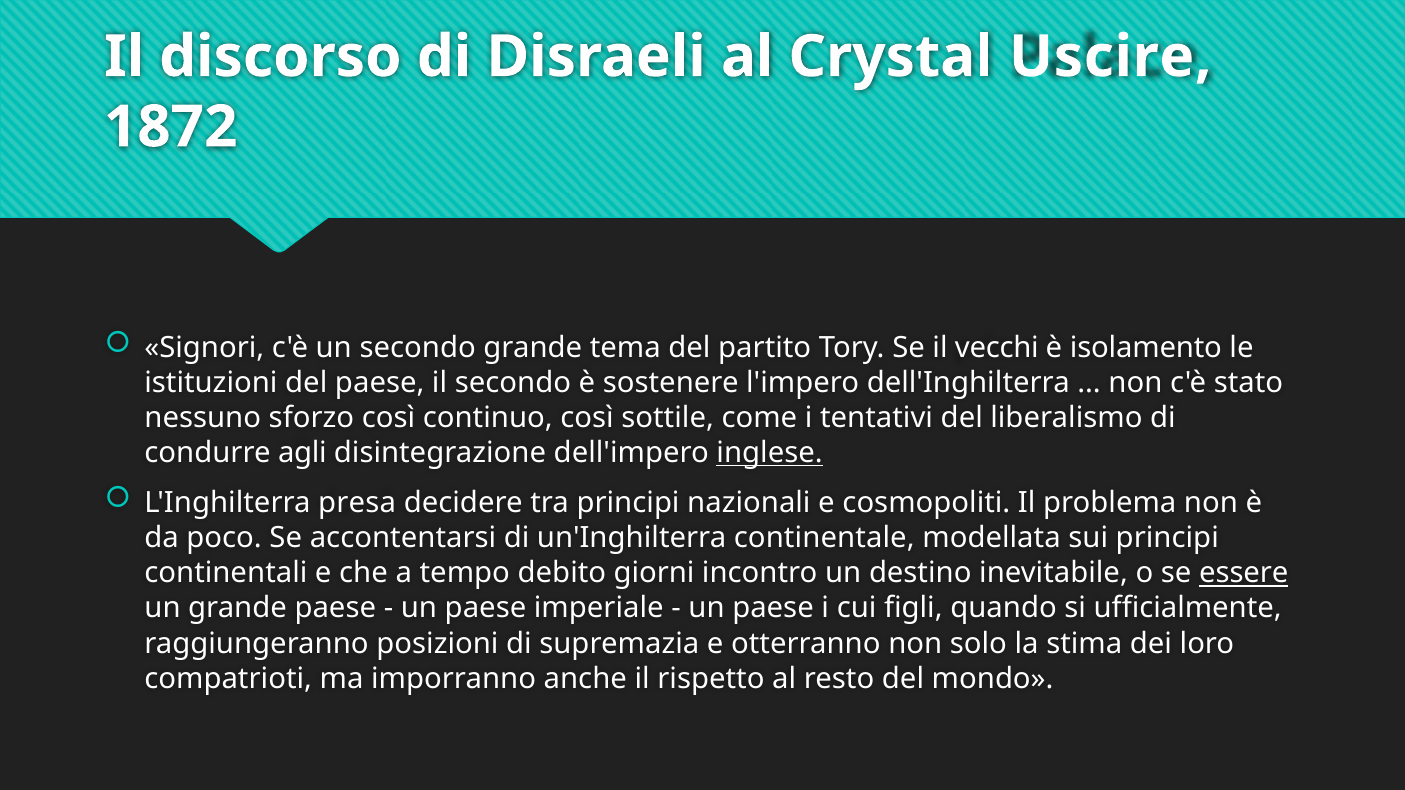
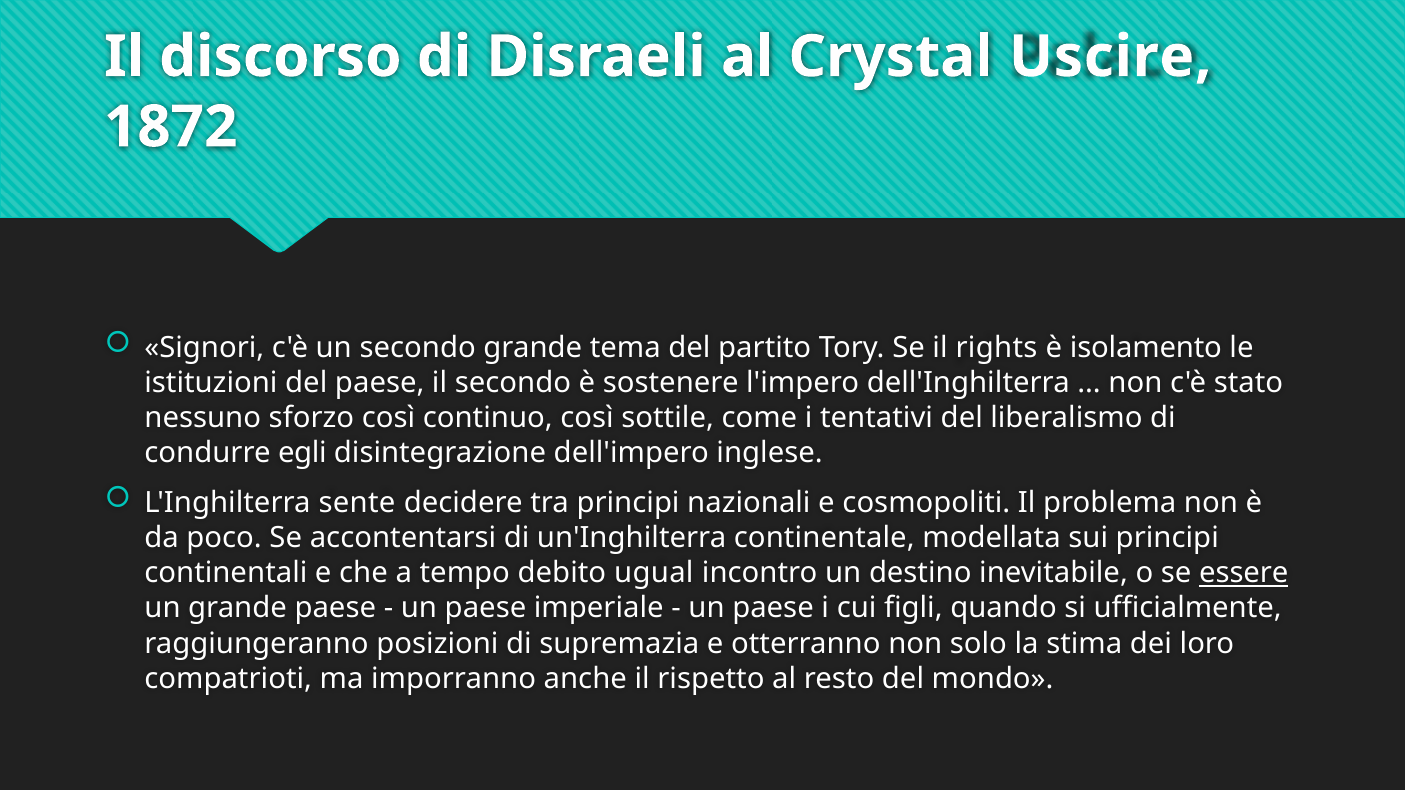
vecchi: vecchi -> rights (997, 348)
agli: agli -> egli (302, 453)
inglese underline: present -> none (770, 453)
presa: presa -> sente (357, 503)
giorni: giorni -> ugual (654, 573)
